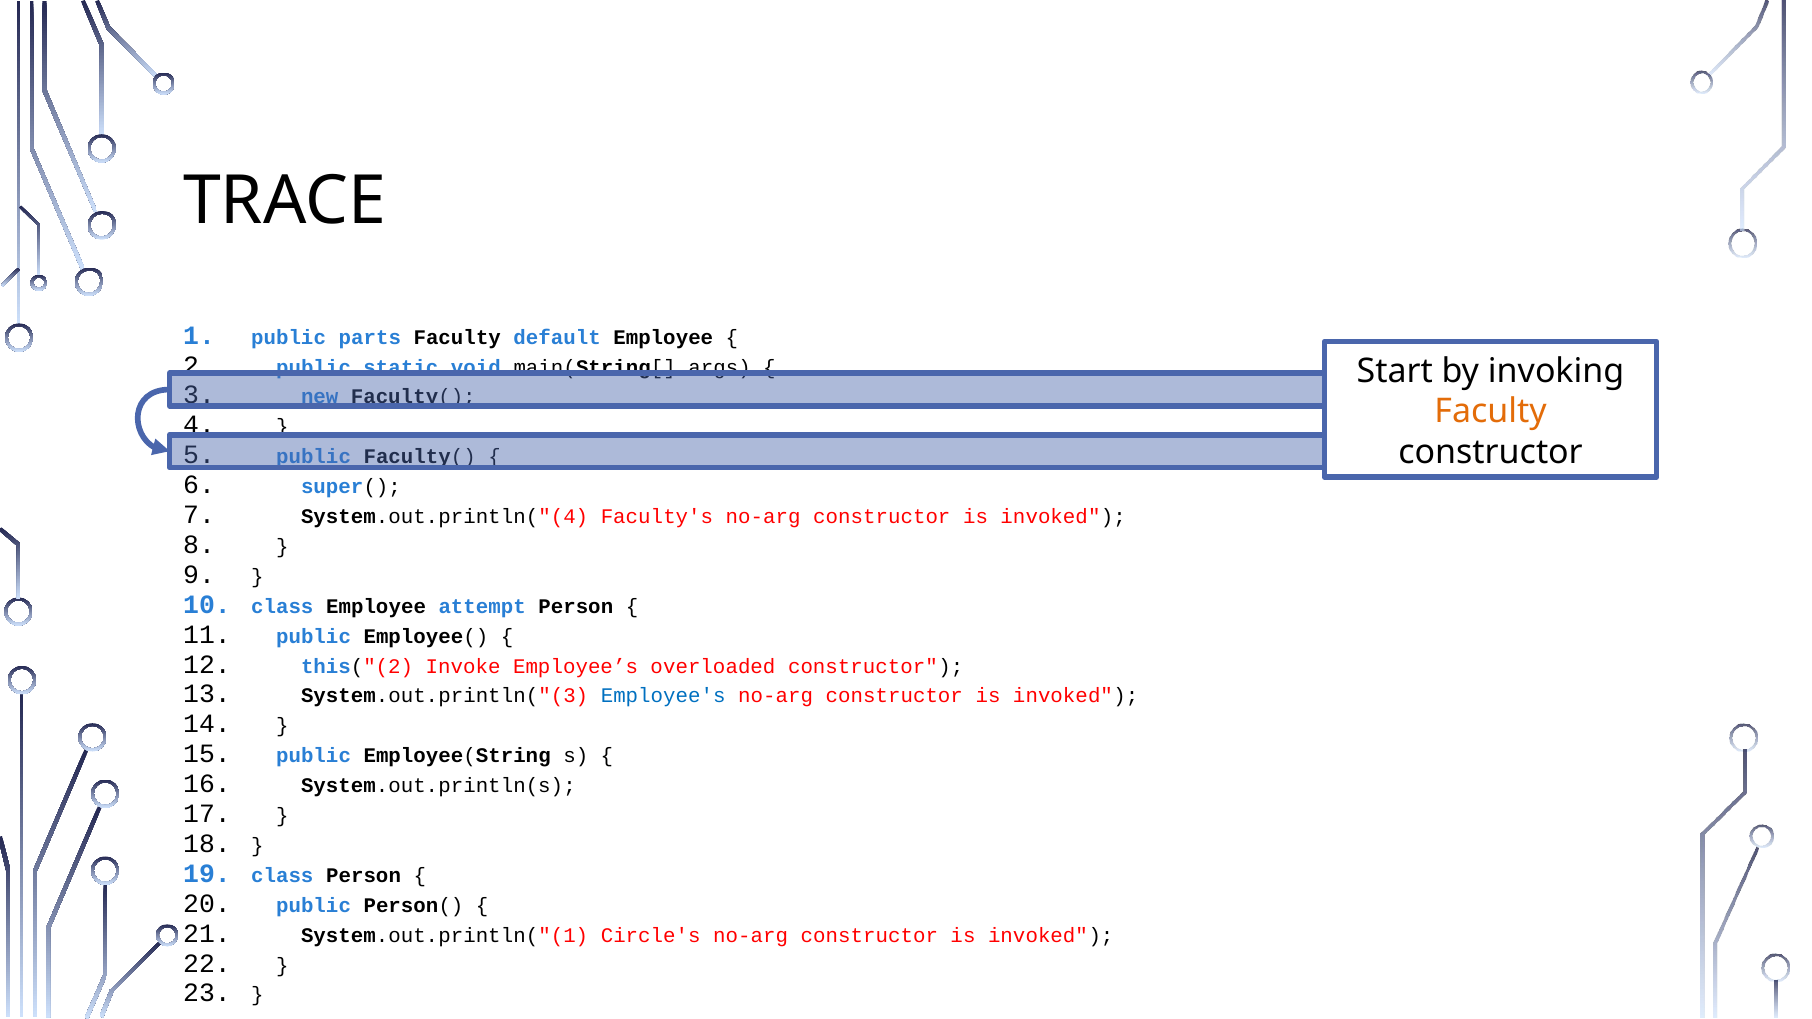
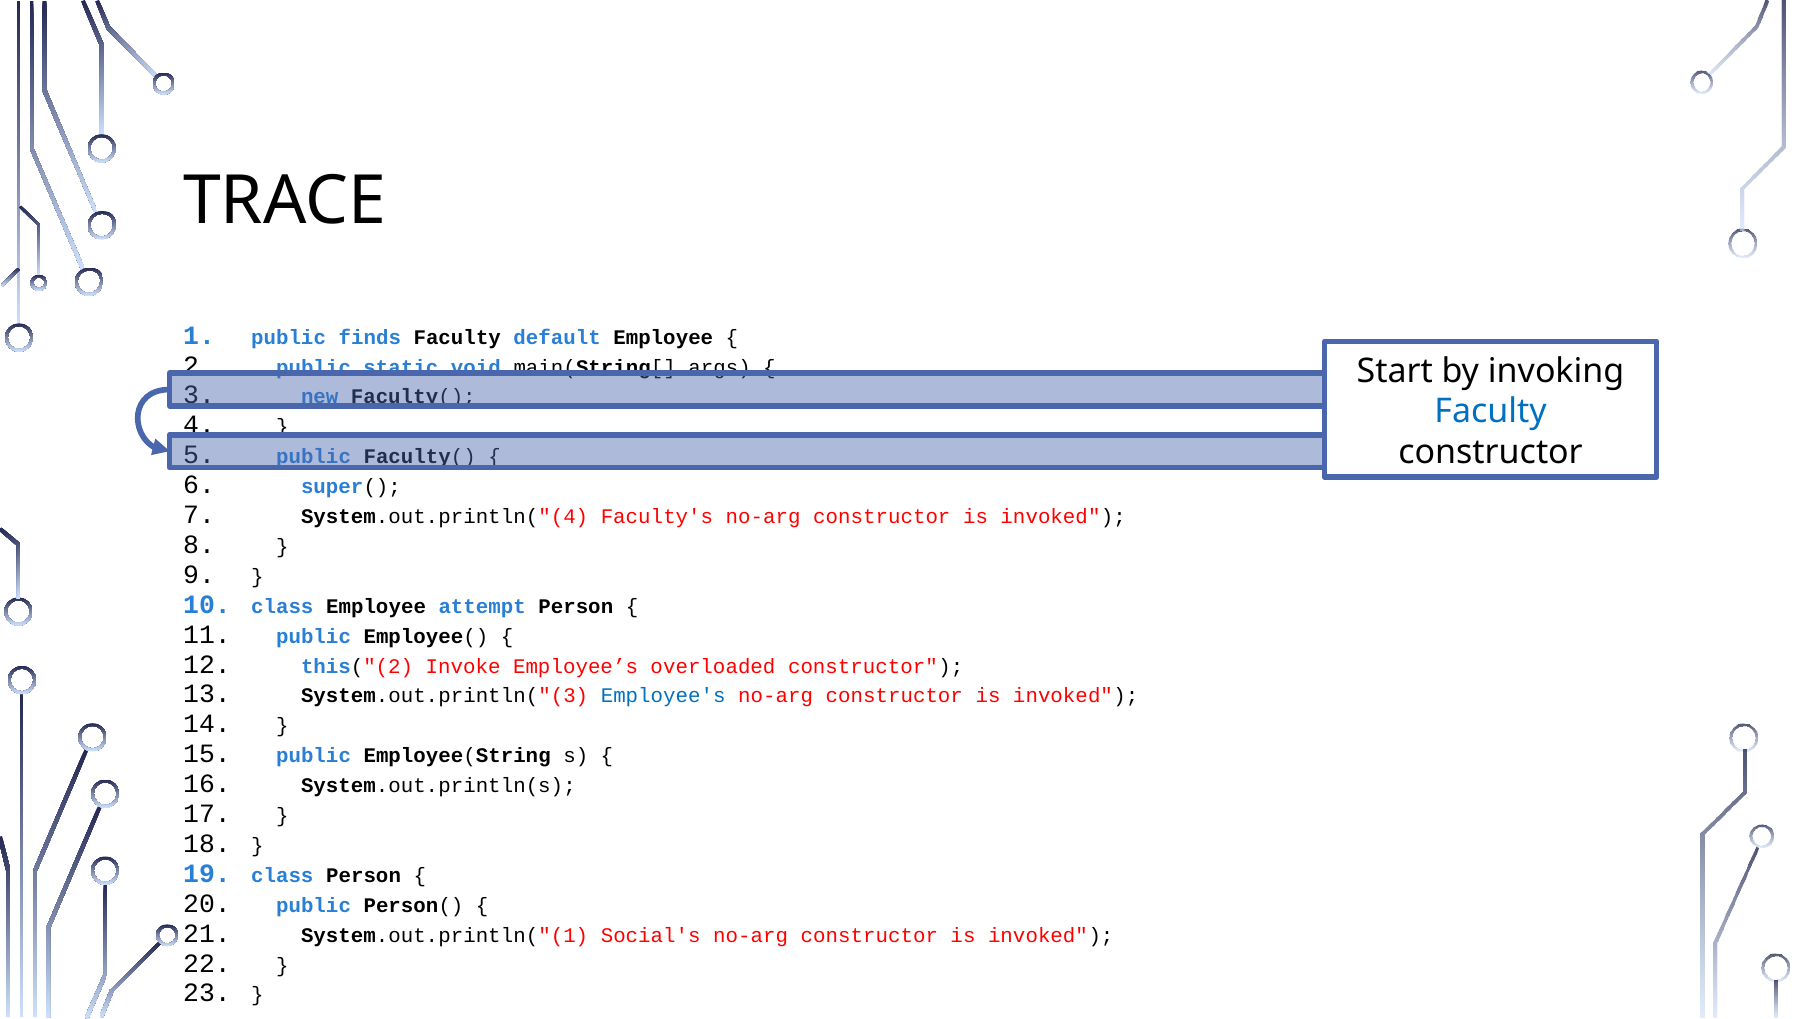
parts: parts -> finds (370, 337)
Faculty colour: orange -> blue (1491, 412)
Circle's: Circle's -> Social's (651, 936)
